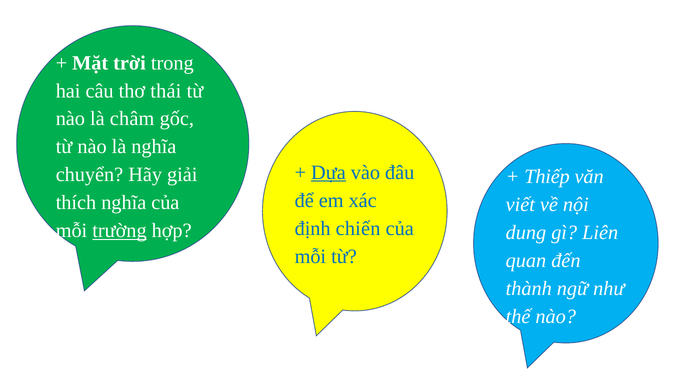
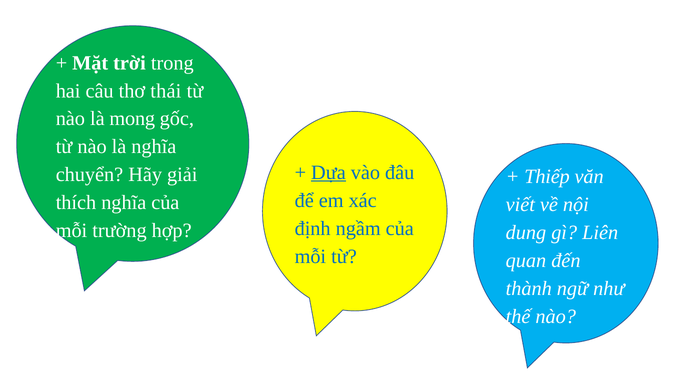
châm: châm -> mong (132, 119)
chiến: chiến -> ngầm (358, 229)
trường underline: present -> none (119, 231)
